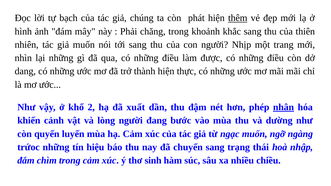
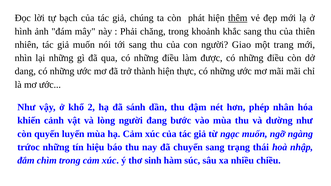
Nhịp: Nhịp -> Giao (241, 45)
xuất: xuất -> sánh (136, 107)
nhân underline: present -> none (284, 107)
